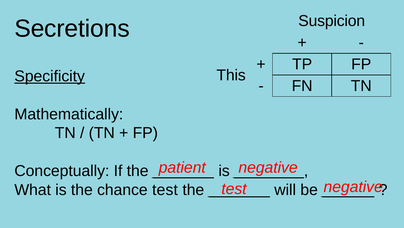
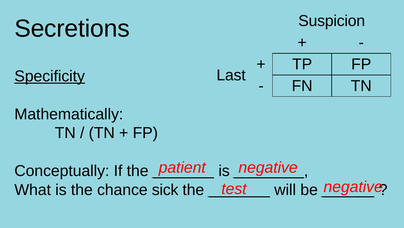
This: This -> Last (231, 75)
chance test: test -> sick (165, 189)
